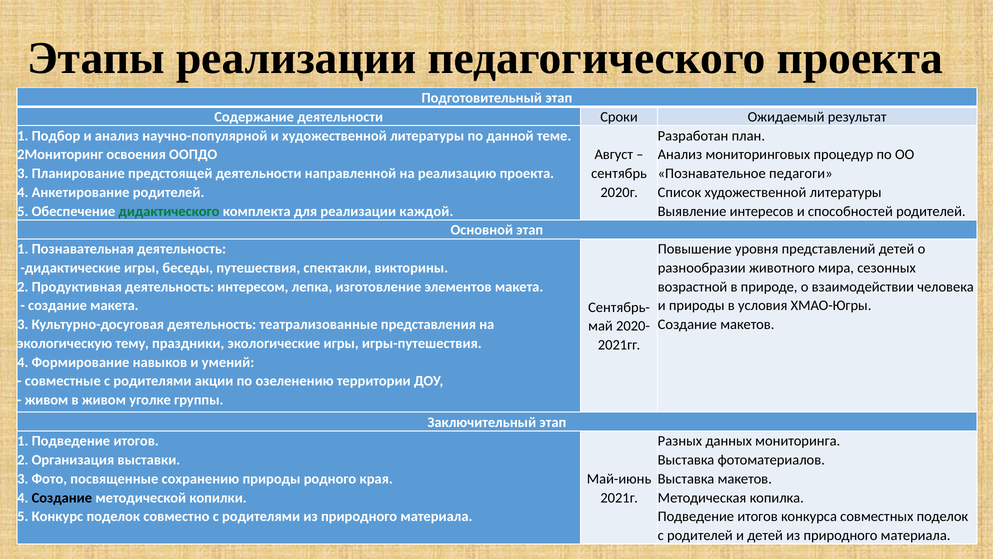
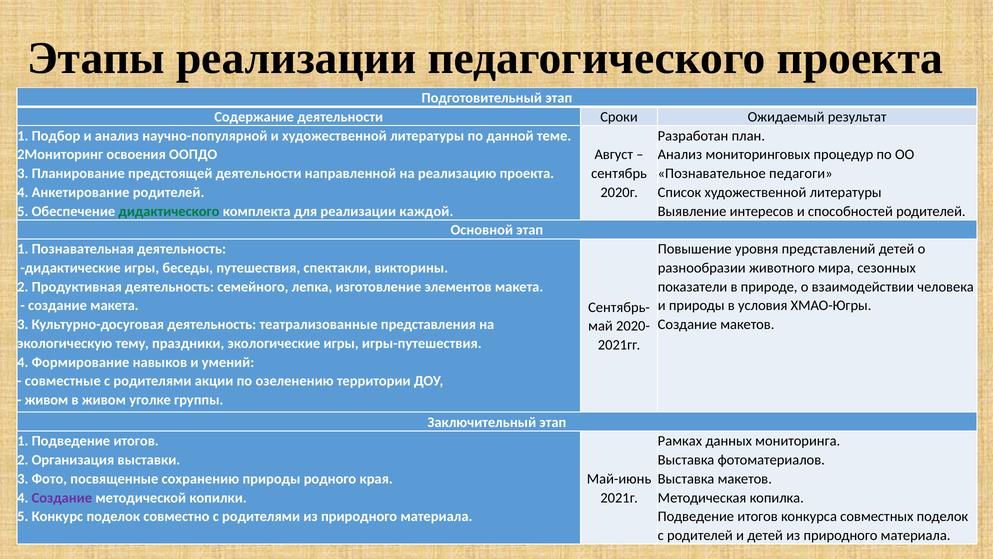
интересом: интересом -> семейного (253, 287)
возрастной: возрастной -> показатели (693, 287)
Разных: Разных -> Рамках (680, 441)
Создание colour: black -> purple (62, 497)
